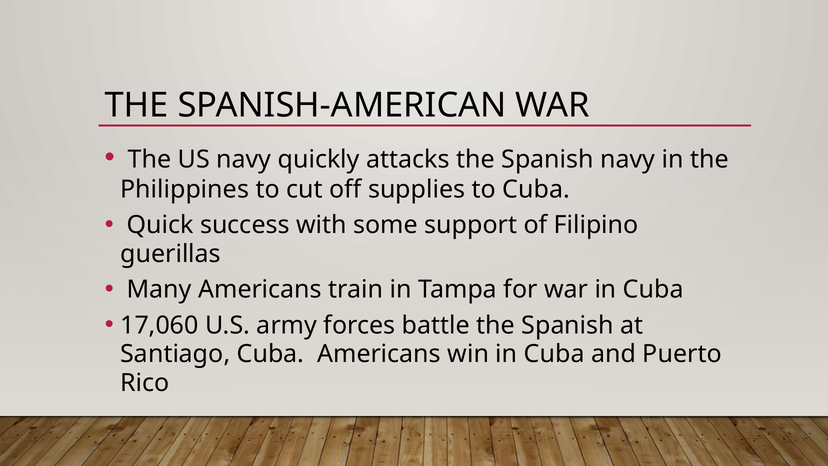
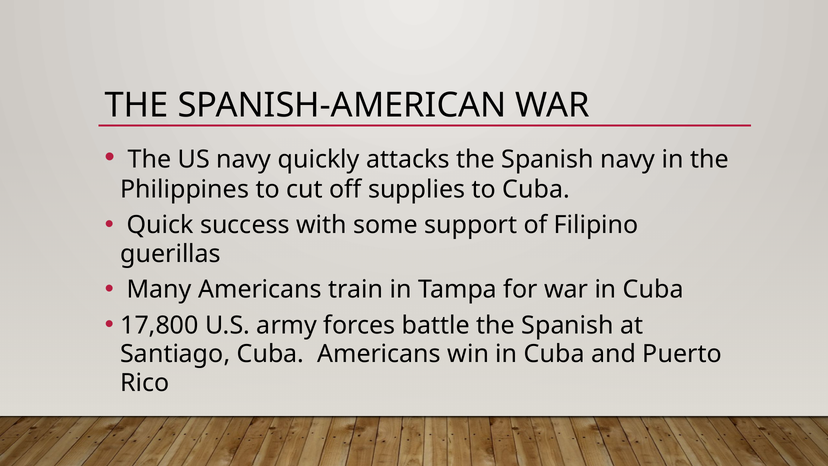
17,060: 17,060 -> 17,800 (159, 325)
